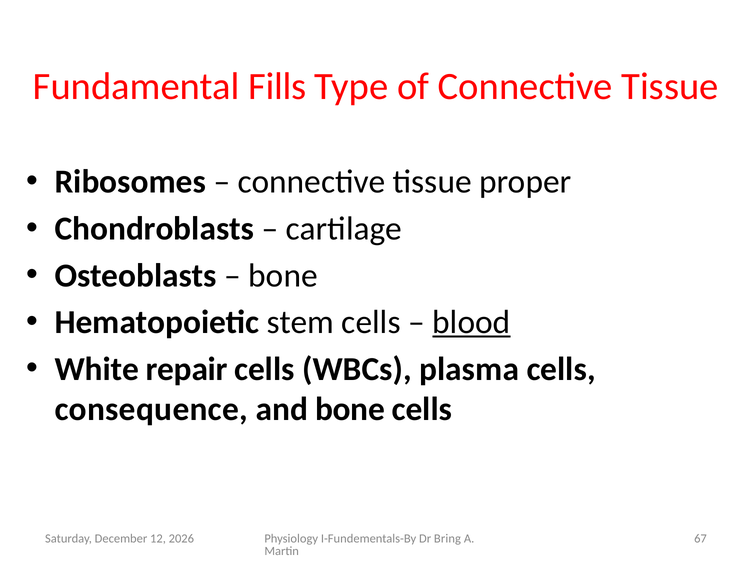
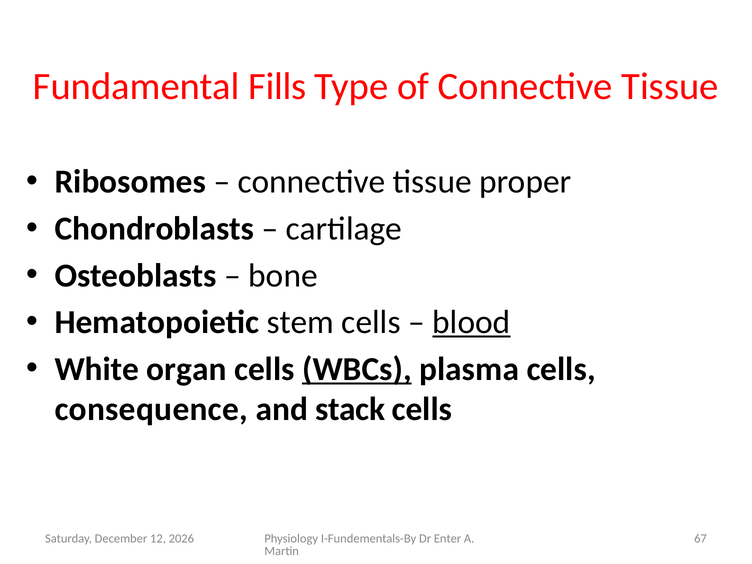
repair: repair -> organ (187, 369)
WBCs underline: none -> present (357, 369)
and bone: bone -> stack (350, 409)
Bring: Bring -> Enter (448, 538)
